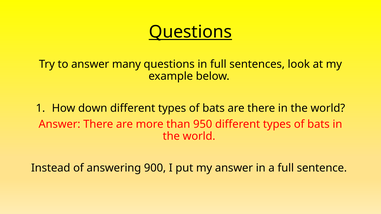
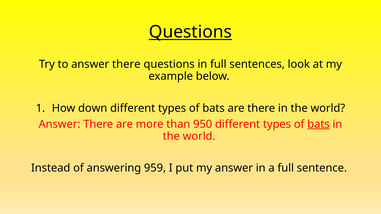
to answer many: many -> there (126, 64)
bats underline: none -> present (319, 124)
900: 900 -> 959 (155, 168)
